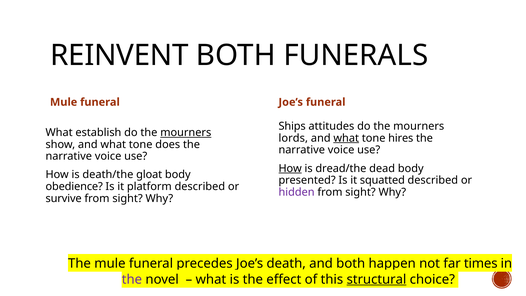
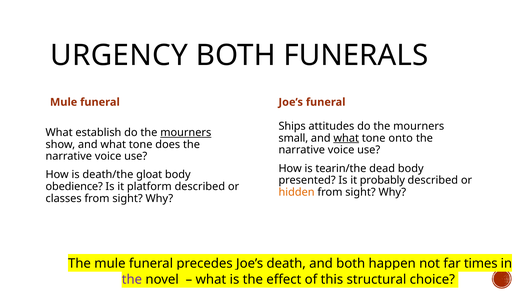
REINVENT: REINVENT -> URGENCY (119, 55)
lords: lords -> small (293, 138)
hires: hires -> onto (401, 138)
How underline: present -> none (290, 168)
dread/the: dread/the -> tearin/the (341, 168)
squatted: squatted -> probably (382, 180)
hidden colour: purple -> orange (297, 192)
survive: survive -> classes (64, 198)
structural underline: present -> none (376, 279)
